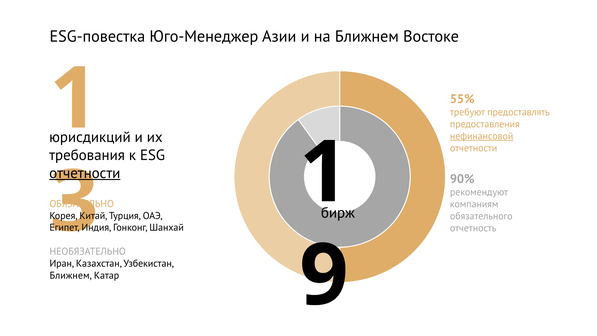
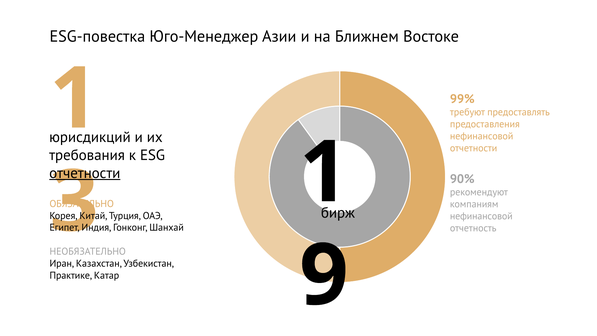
55%: 55% -> 99% (462, 99)
нефинансовой underline: present -> none (482, 136)
обязательного: обязательного -> нефинансовой (481, 216)
Ближнем: Ближнем -> Практике (71, 275)
